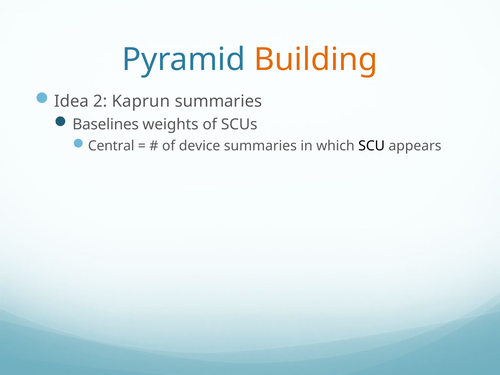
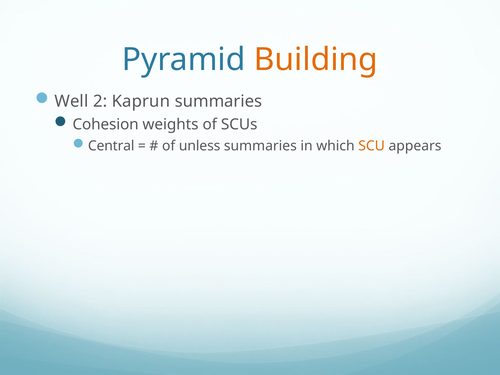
Idea: Idea -> Well (71, 101)
Baselines: Baselines -> Cohesion (106, 124)
device: device -> unless (200, 146)
SCU colour: black -> orange (372, 146)
